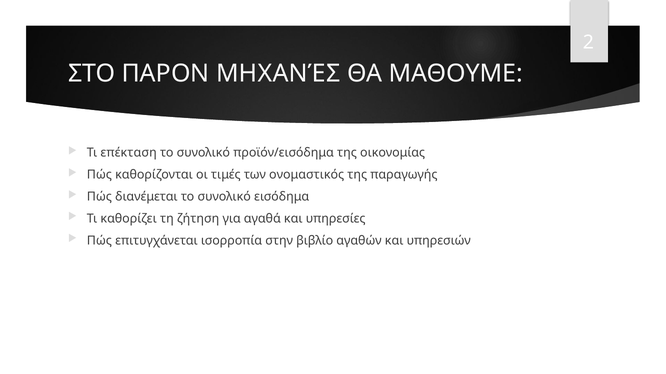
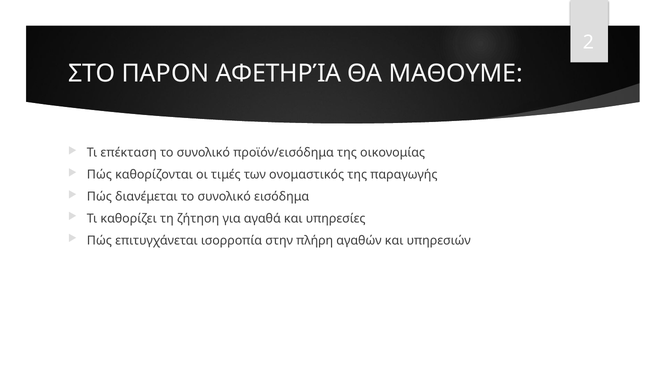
ΜΗΧΑΝΈΣ: ΜΗΧΑΝΈΣ -> ΑΦΕΤΗΡΊΑ (279, 73)
βιβλίο: βιβλίο -> πλήρη (315, 241)
